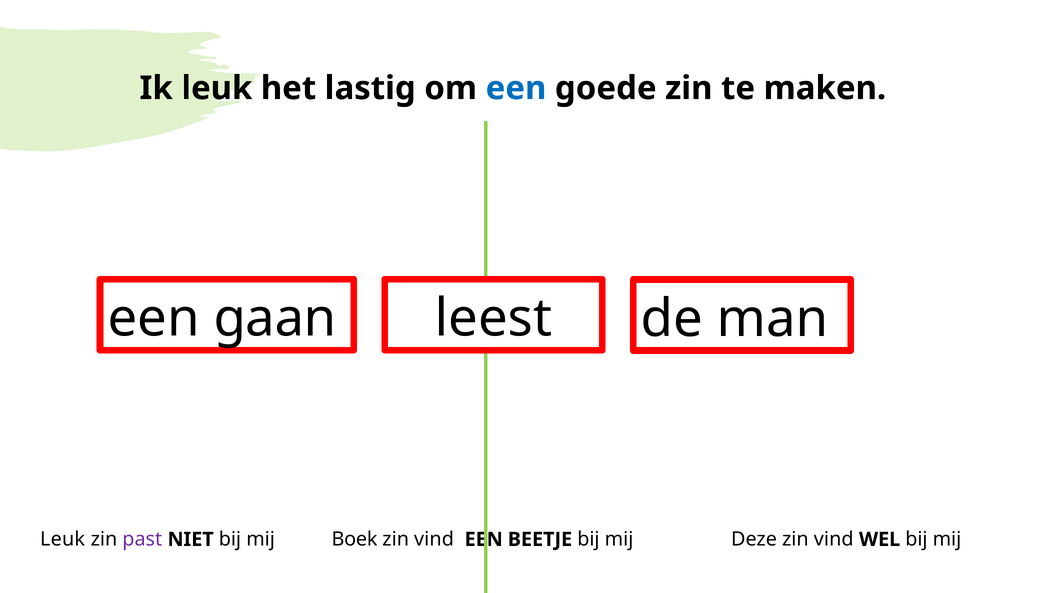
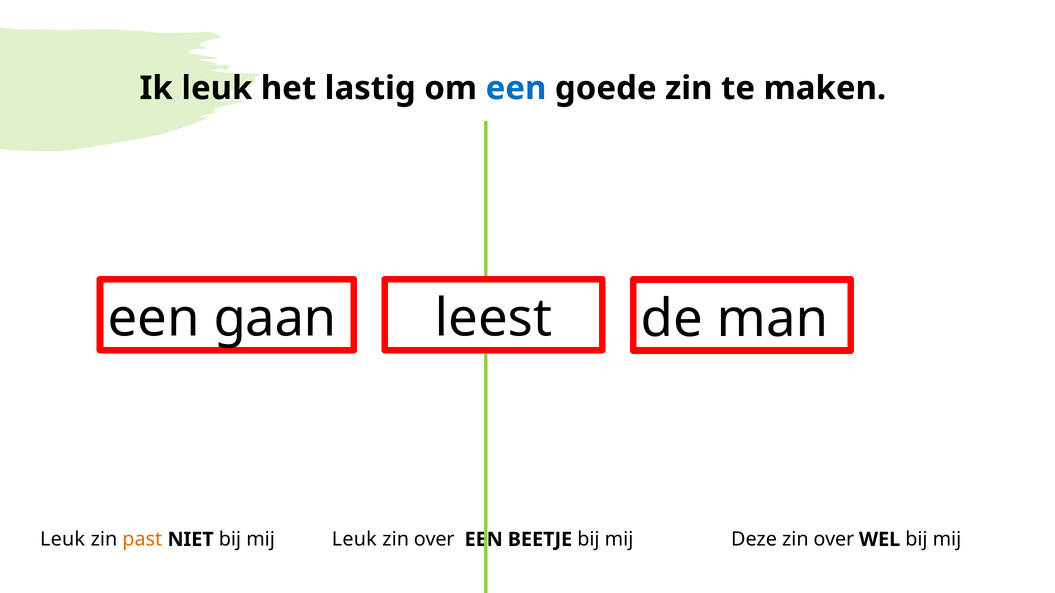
past colour: purple -> orange (142, 540)
mij Boek: Boek -> Leuk (354, 540)
vind: vind -> over (434, 540)
Deze zin vind: vind -> over (834, 540)
